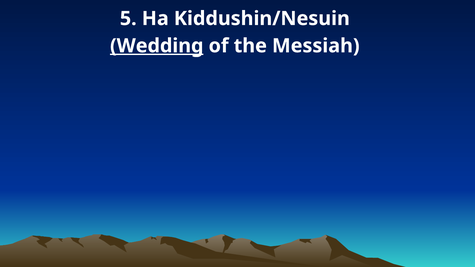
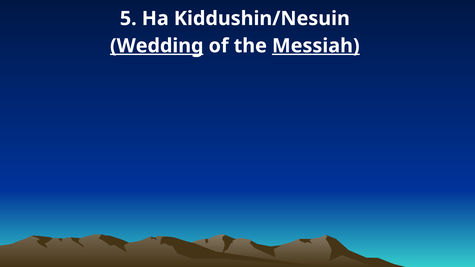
Messiah underline: none -> present (316, 46)
